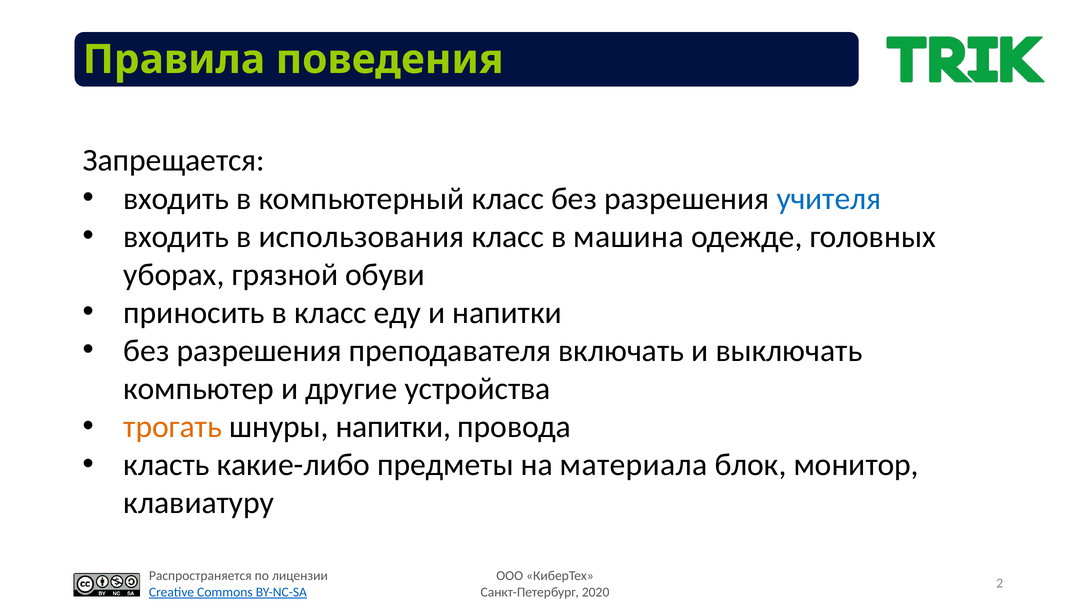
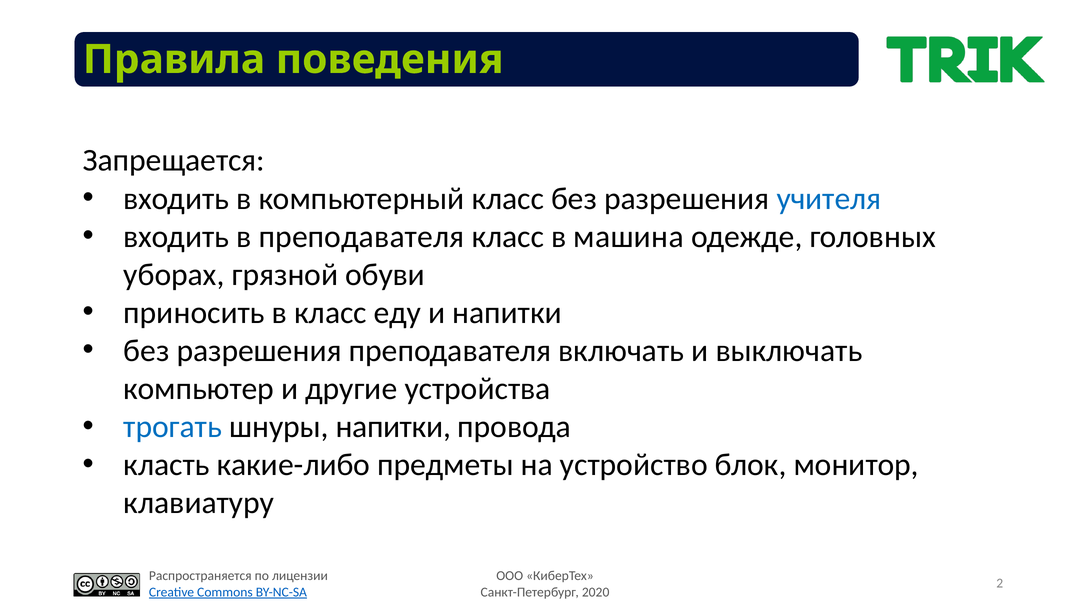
в использования: использования -> преподавателя (361, 237)
трогать colour: orange -> blue (173, 427)
материала: материала -> устройство (634, 465)
